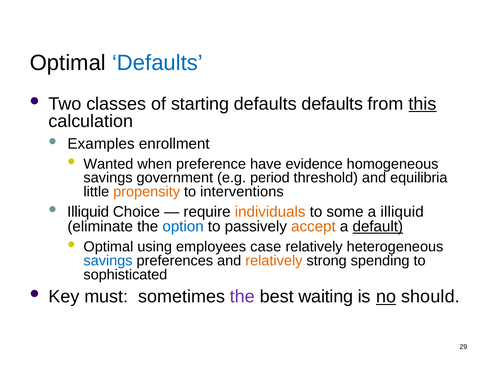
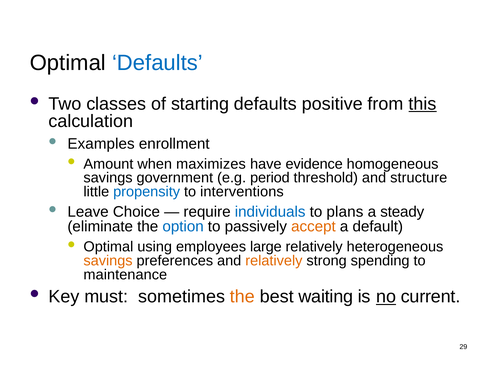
defaults defaults: defaults -> positive (332, 104)
Wanted: Wanted -> Amount (108, 164)
preference: preference -> maximizes (211, 164)
equilibria: equilibria -> structure (419, 178)
propensity colour: orange -> blue (147, 192)
Illiquid: Illiquid -> Leave (88, 212)
individuals colour: orange -> blue (270, 212)
some: some -> plans (345, 212)
a illiquid: illiquid -> steady (402, 212)
default underline: present -> none (378, 226)
case: case -> large (266, 247)
savings colour: blue -> orange (108, 261)
sophisticated: sophisticated -> maintenance (125, 274)
the colour: purple -> orange (242, 296)
should: should -> current (431, 296)
